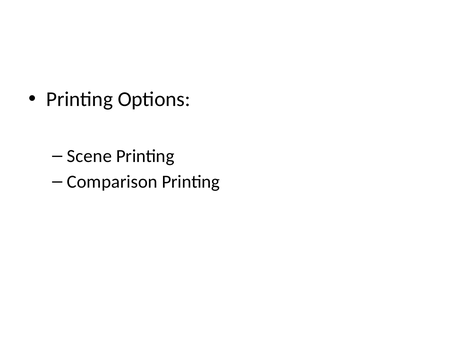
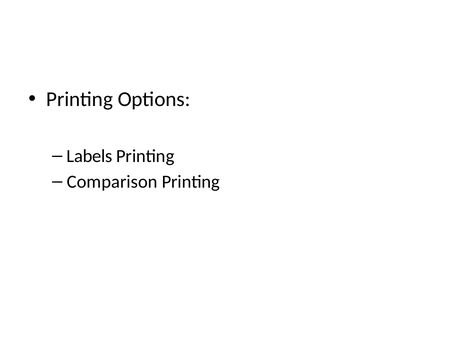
Scene: Scene -> Labels (90, 156)
